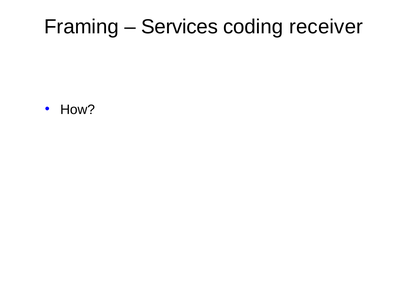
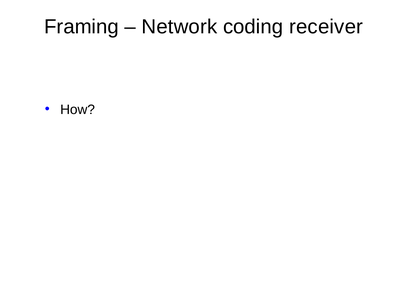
Services: Services -> Network (179, 27)
